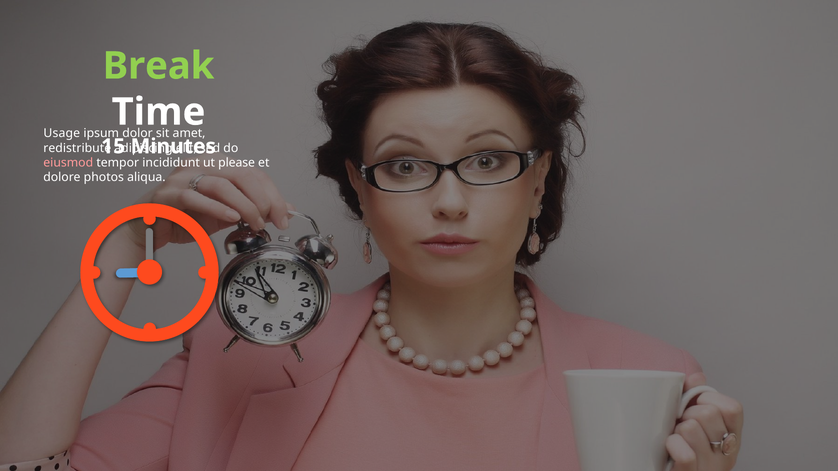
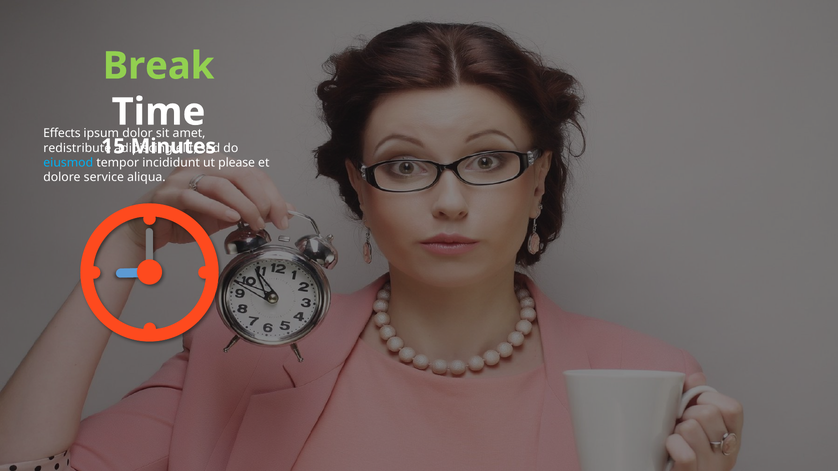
Usage: Usage -> Effects (62, 133)
eiusmod colour: pink -> light blue (68, 163)
photos: photos -> service (104, 177)
